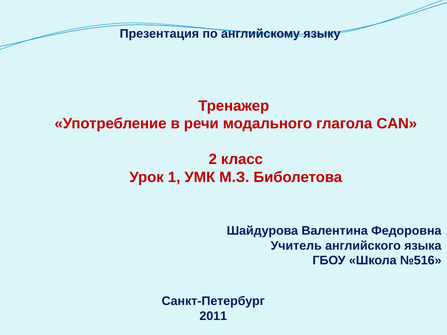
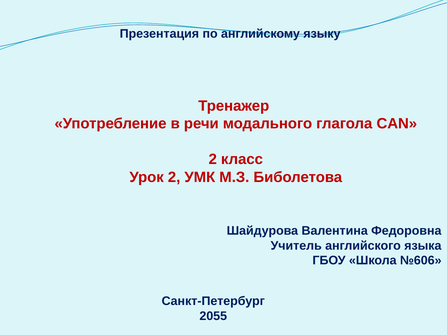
Урок 1: 1 -> 2 (174, 177)
№516: №516 -> №606 (421, 261)
2011: 2011 -> 2055 (213, 316)
